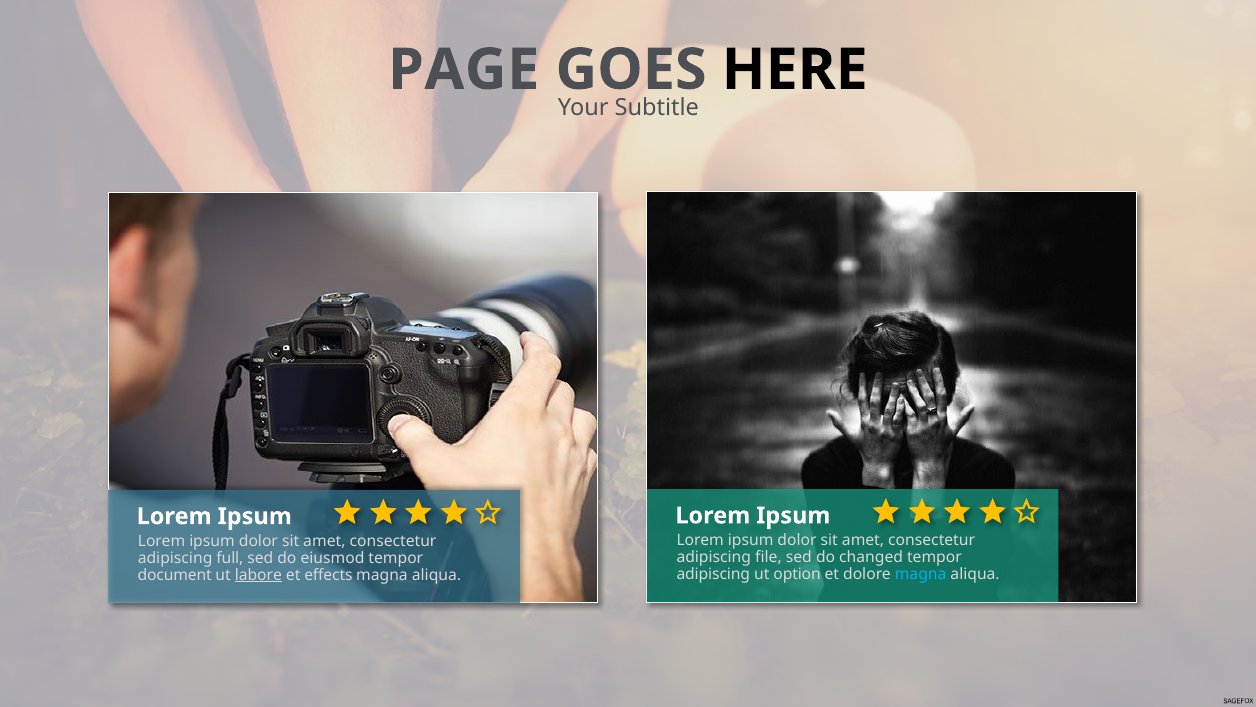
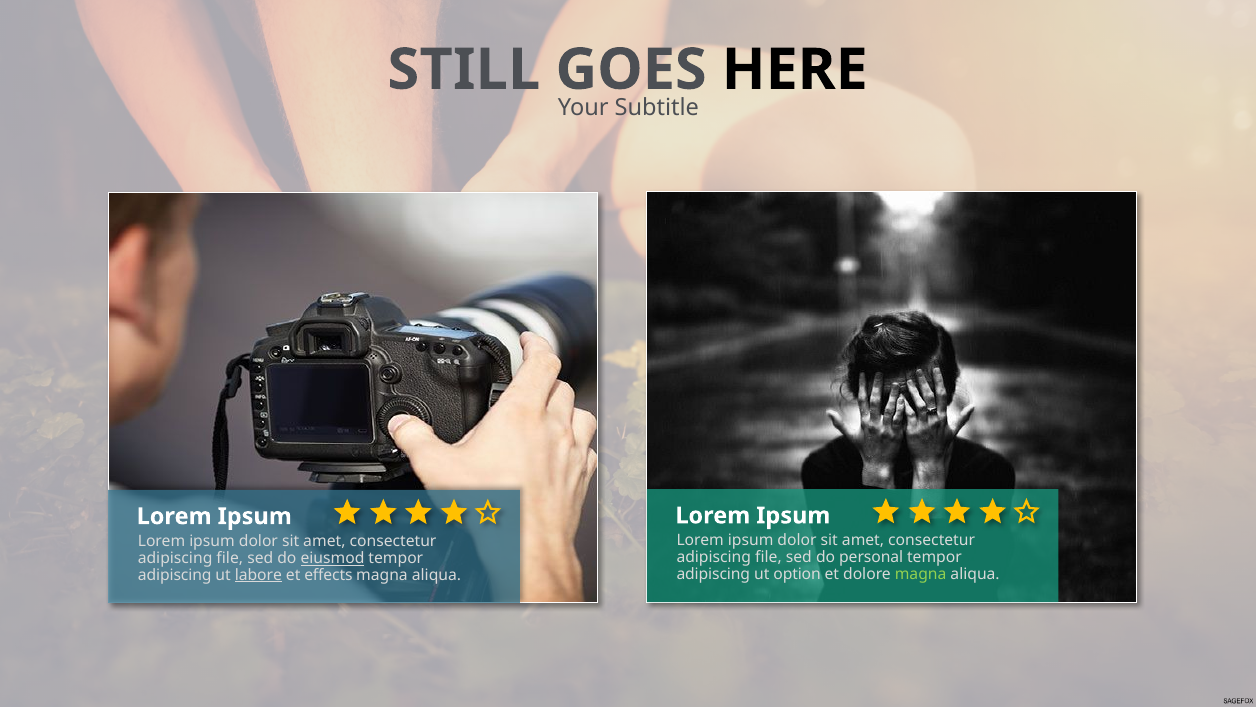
PAGE: PAGE -> STILL (464, 70)
changed: changed -> personal (871, 557)
full: full -> file (230, 558)
eiusmod underline: none -> present (332, 558)
magna colour: light blue -> light green (921, 574)
document: document -> adipiscing (175, 575)
